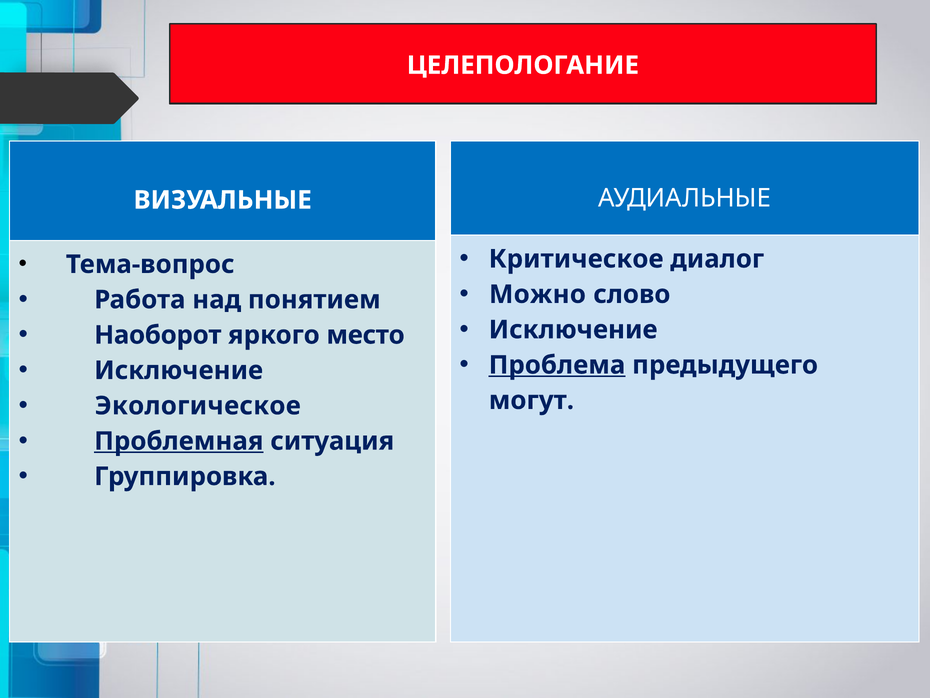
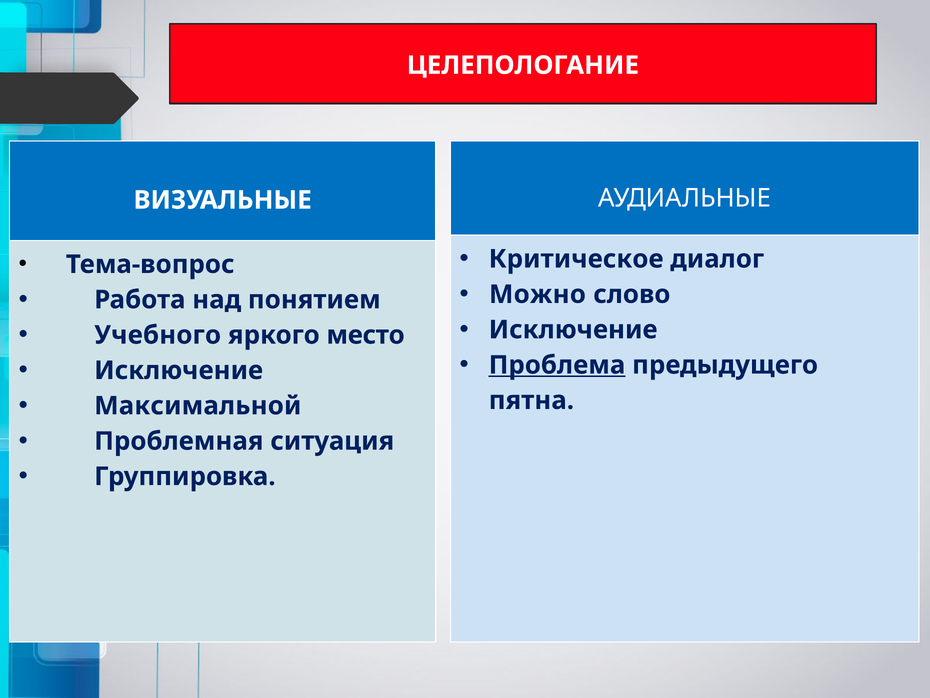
Наоборот: Наоборот -> Учебного (158, 335)
Экологическое: Экологическое -> Максимальной (198, 406)
могут: могут -> пятна (531, 400)
Проблемная underline: present -> none (179, 441)
